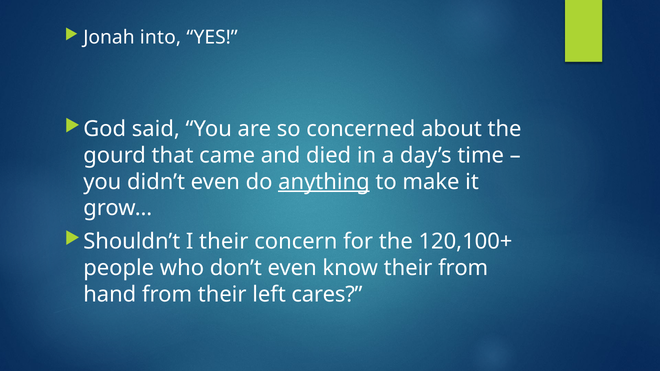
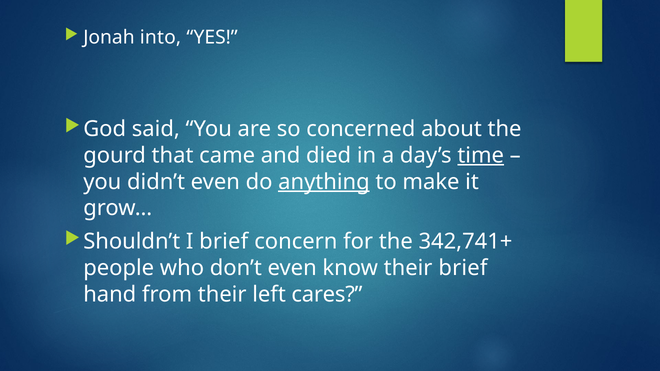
time underline: none -> present (481, 155)
I their: their -> brief (224, 242)
120,100+: 120,100+ -> 342,741+ (465, 242)
their from: from -> brief (463, 268)
